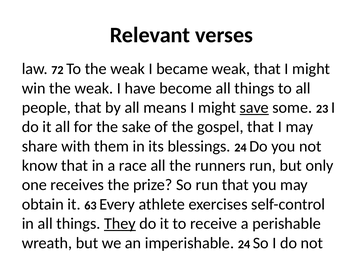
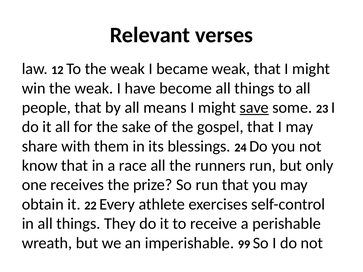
72: 72 -> 12 (57, 70)
63: 63 -> 22 (90, 206)
They underline: present -> none (120, 224)
imperishable 24: 24 -> 99 (244, 245)
